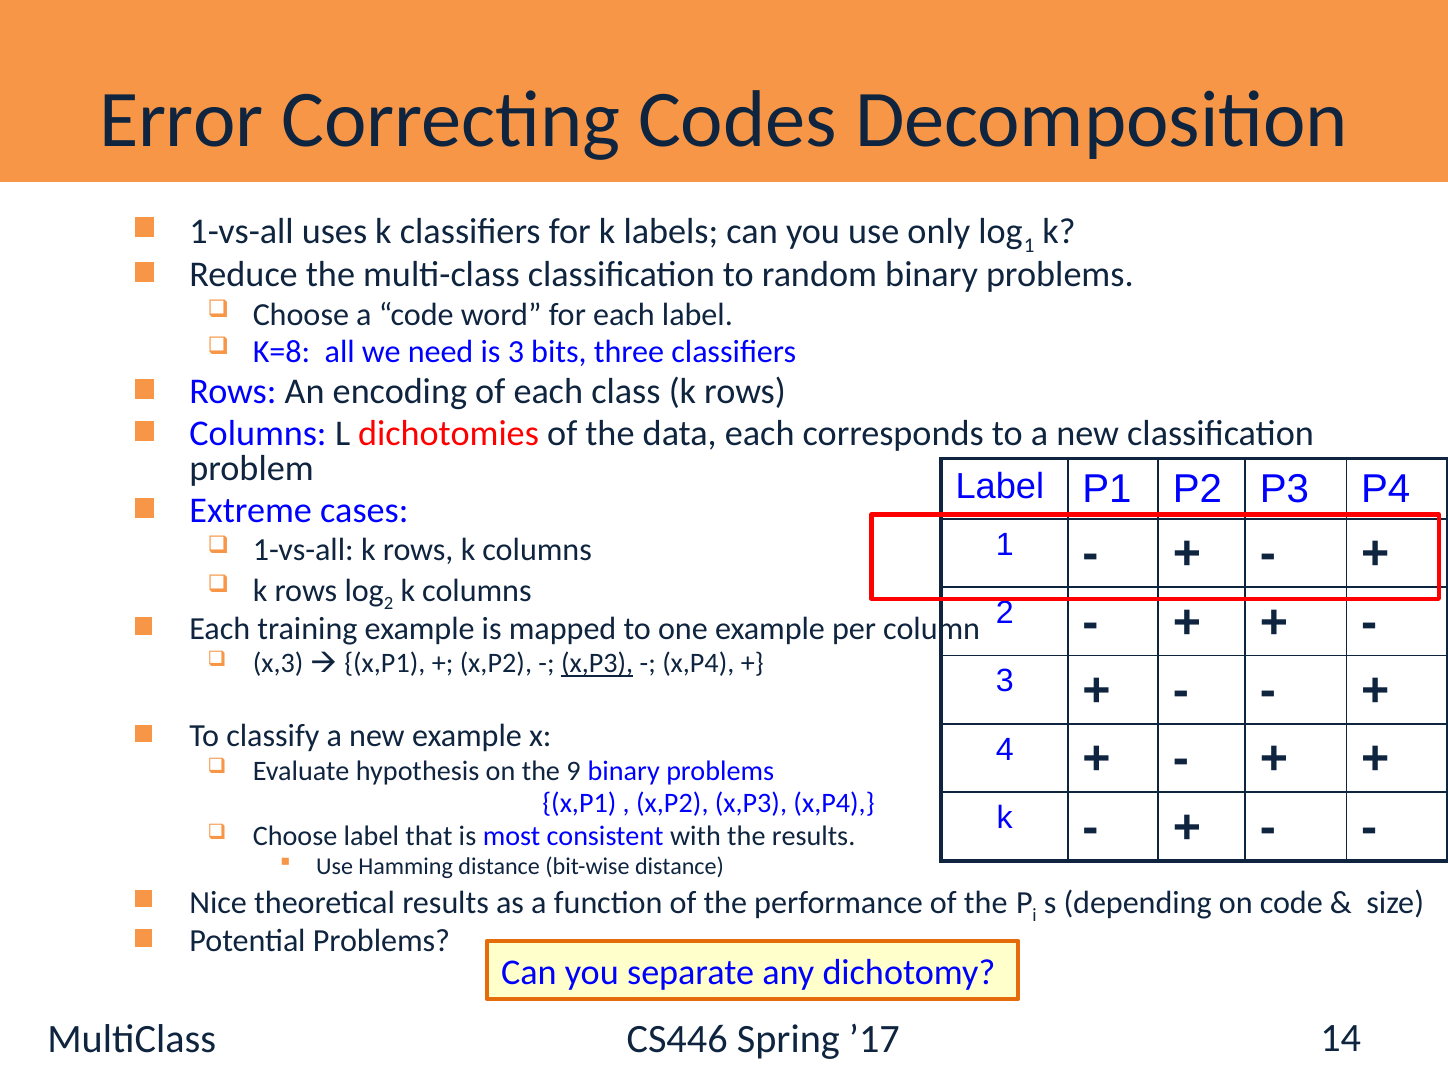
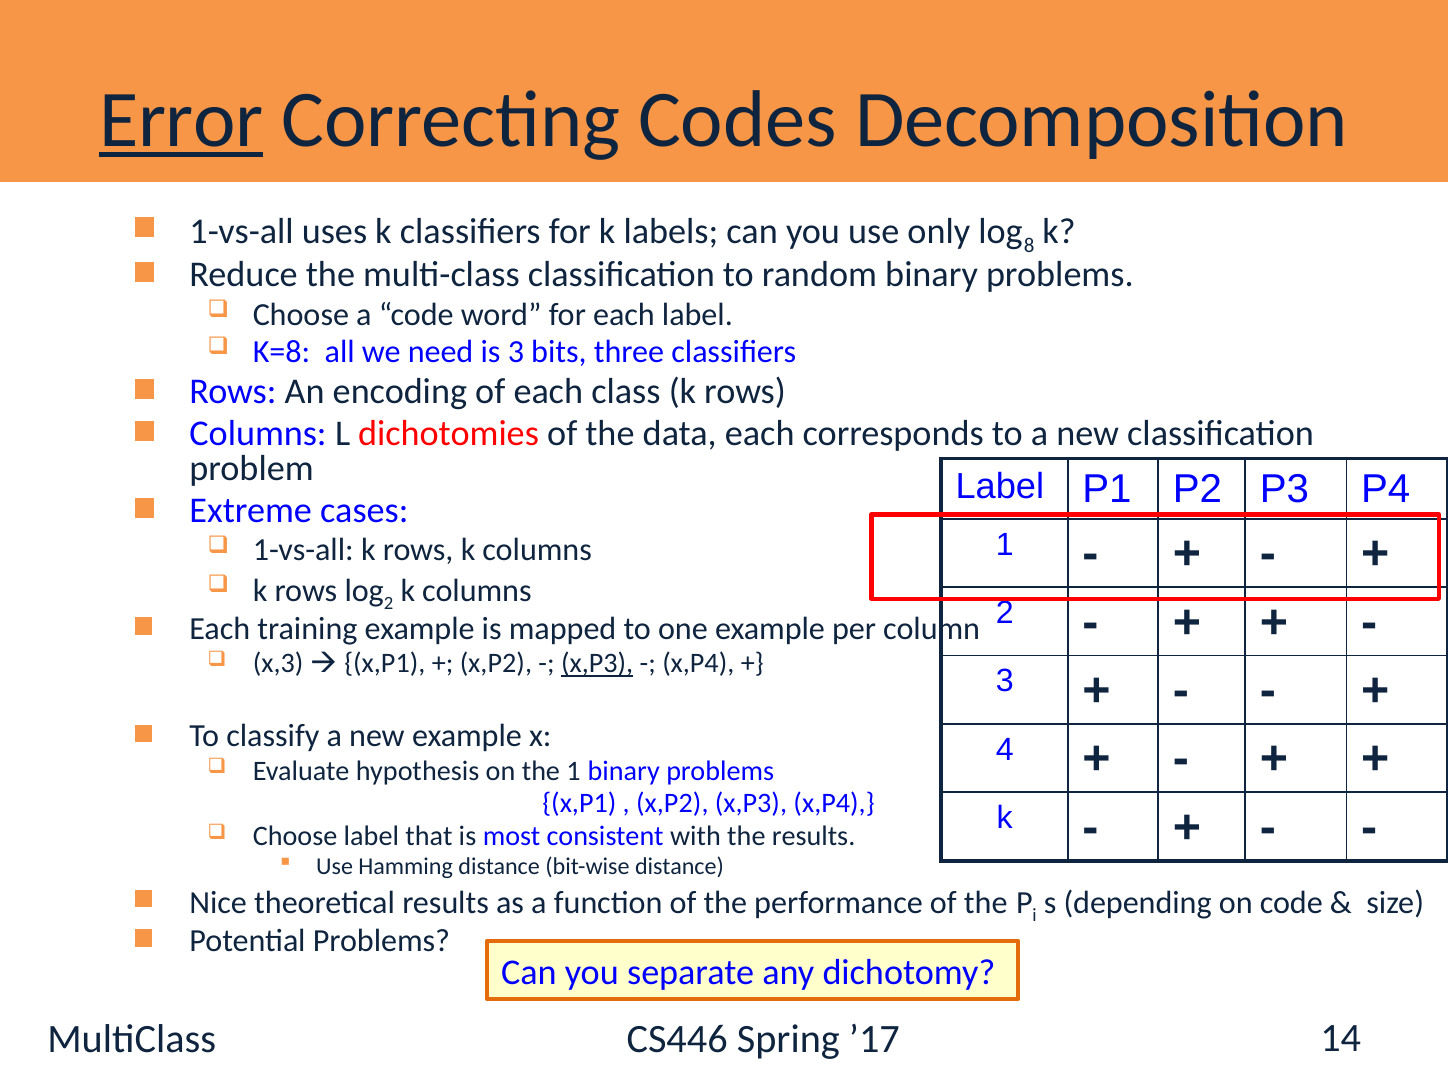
Error underline: none -> present (181, 120)
1: 1 -> 8 (1029, 246)
the 9: 9 -> 1 (574, 771)
